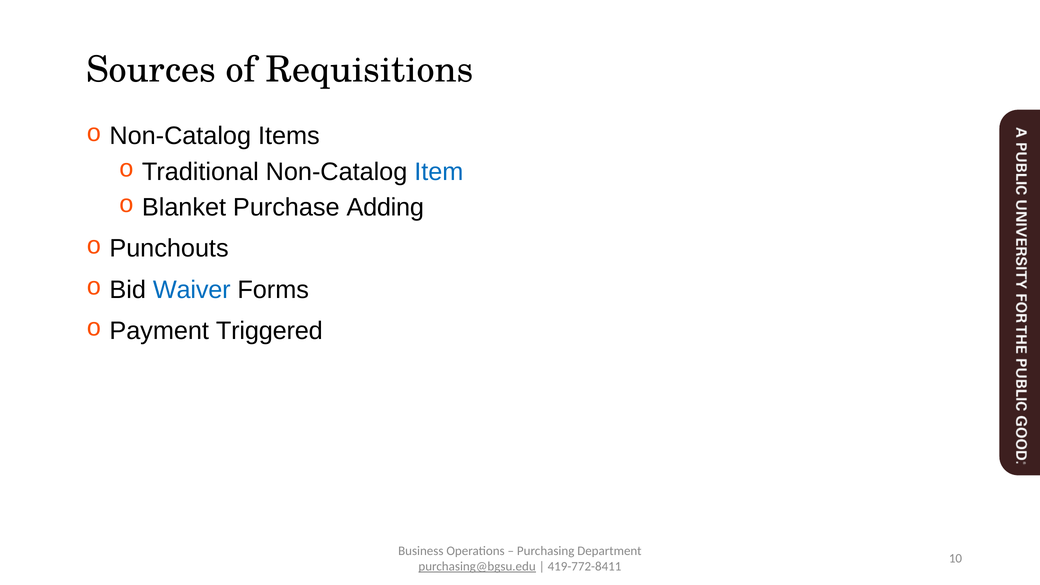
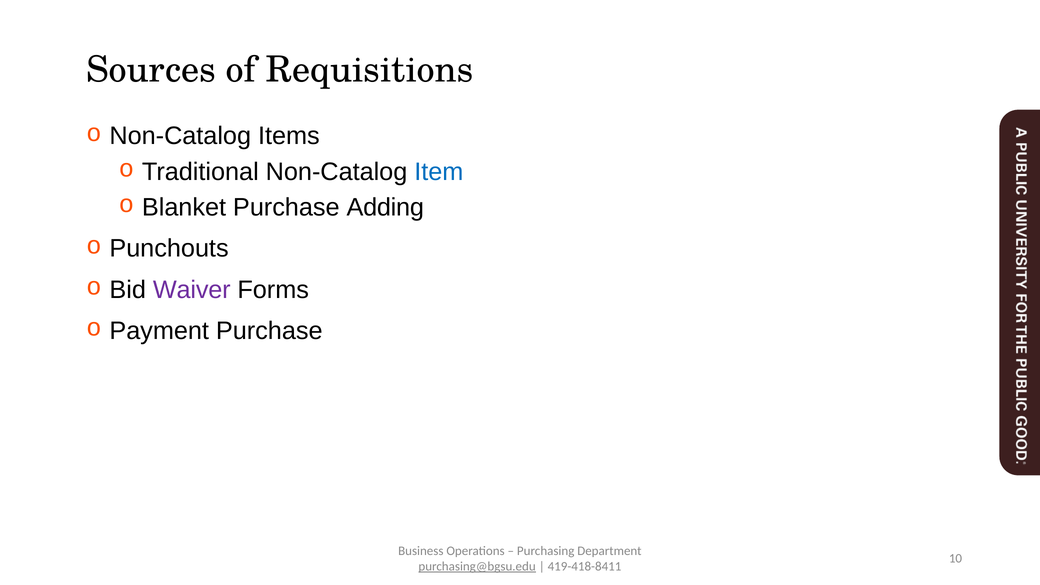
Waiver colour: blue -> purple (192, 290)
Payment Triggered: Triggered -> Purchase (269, 331)
419-772-8411: 419-772-8411 -> 419-418-8411 (585, 566)
